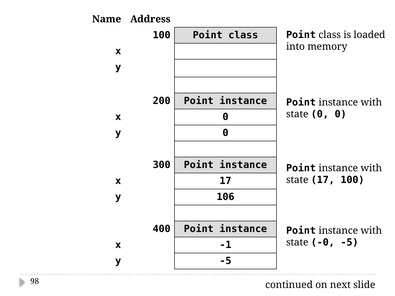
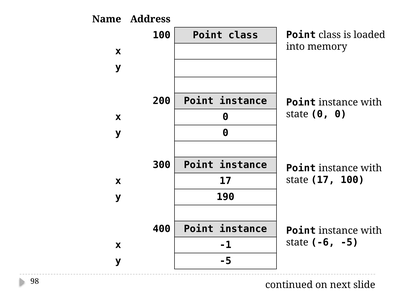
106: 106 -> 190 (225, 197)
-0: -0 -> -6 (323, 243)
